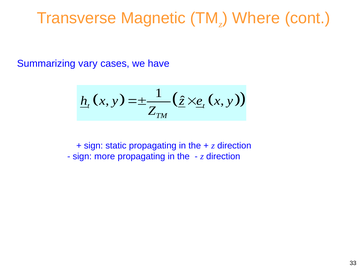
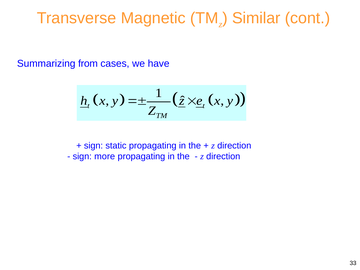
Where: Where -> Similar (256, 18)
vary: vary -> from (88, 64)
